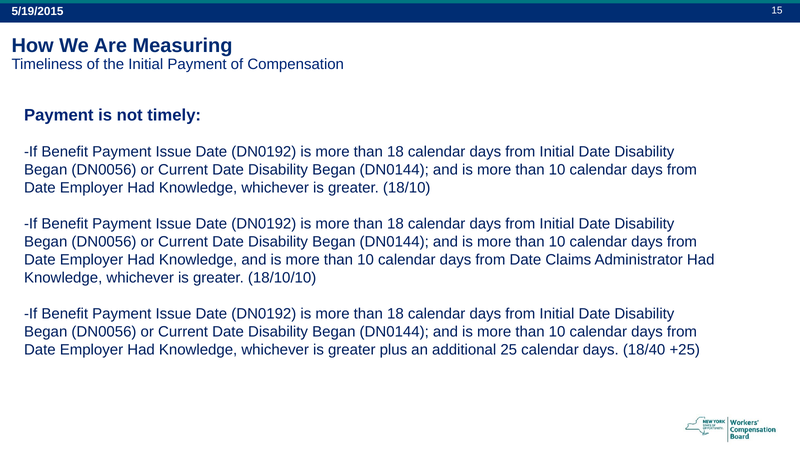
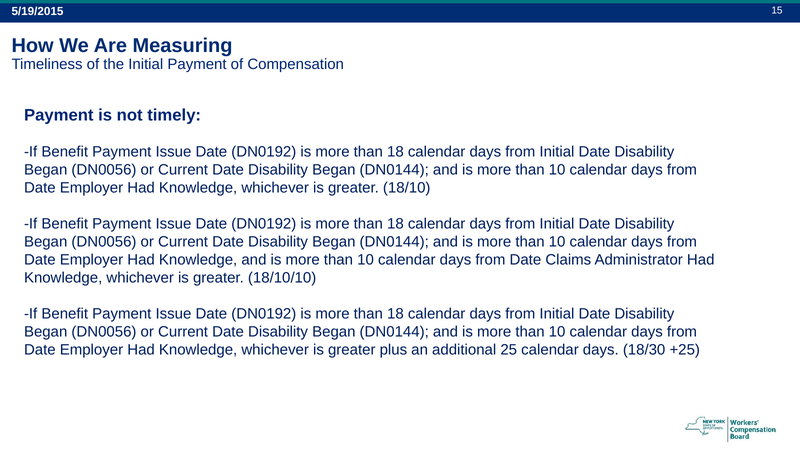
18/40: 18/40 -> 18/30 (644, 350)
